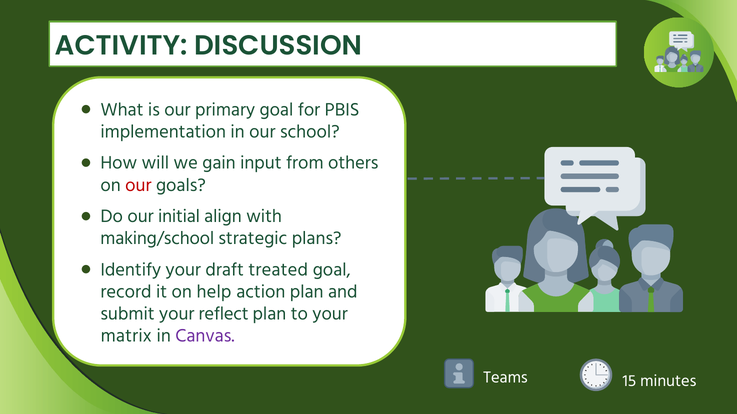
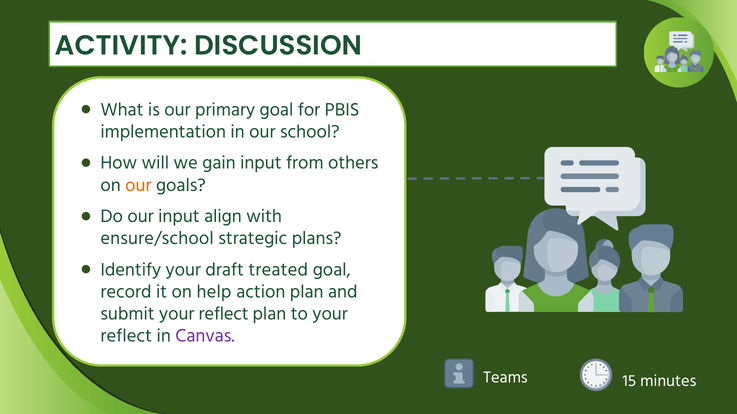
our colour: red -> orange (138, 185)
our initial: initial -> input (179, 216)
making/school: making/school -> ensure/school (157, 239)
matrix: matrix -> reflect (126, 336)
